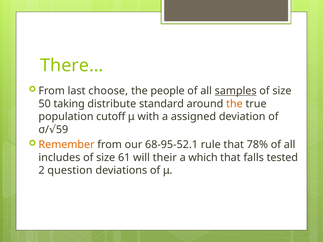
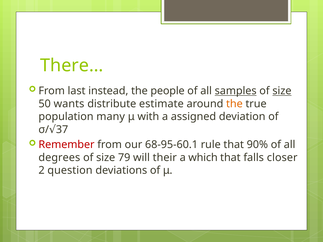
choose: choose -> instead (108, 91)
size underline: none -> present (282, 91)
taking: taking -> wants (69, 104)
standard: standard -> estimate (161, 104)
cutoff: cutoff -> many (111, 117)
59: 59 -> 37 (62, 130)
Remember colour: orange -> red (66, 145)
68-95-52.1: 68-95-52.1 -> 68-95-60.1 (171, 145)
78%: 78% -> 90% (257, 145)
includes: includes -> degrees (59, 158)
61: 61 -> 79 (124, 158)
tested: tested -> closer (282, 158)
